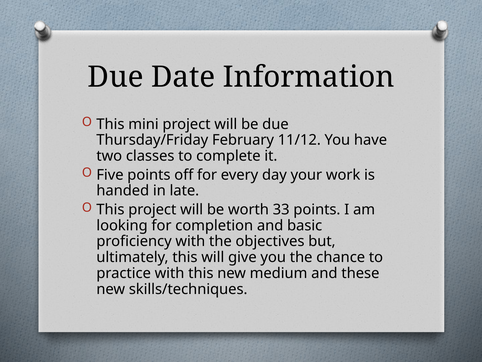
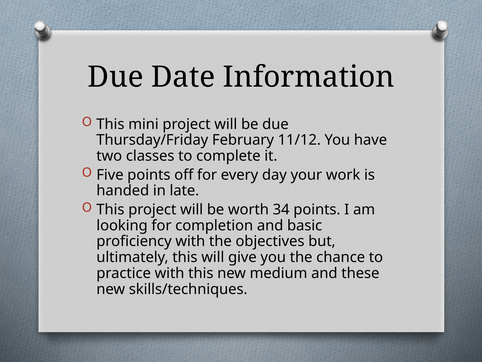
33: 33 -> 34 (281, 209)
